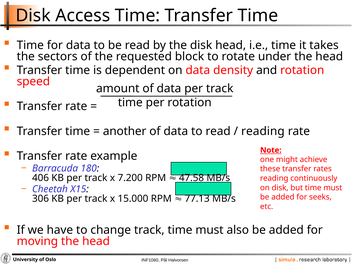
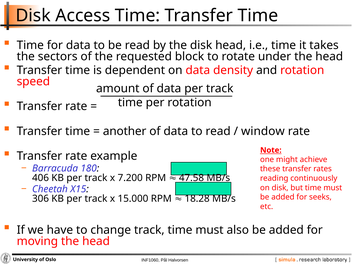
reading: reading -> window (263, 131)
77.13: 77.13 -> 18.28 (197, 199)
